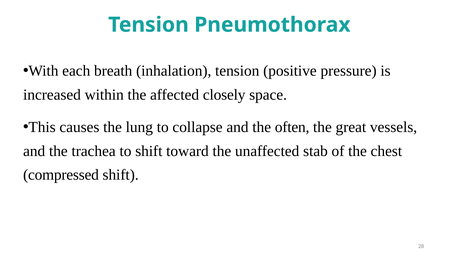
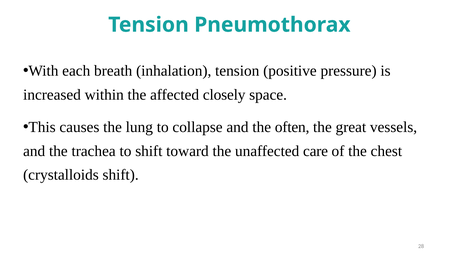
stab: stab -> care (316, 151)
compressed: compressed -> crystalloids (61, 175)
